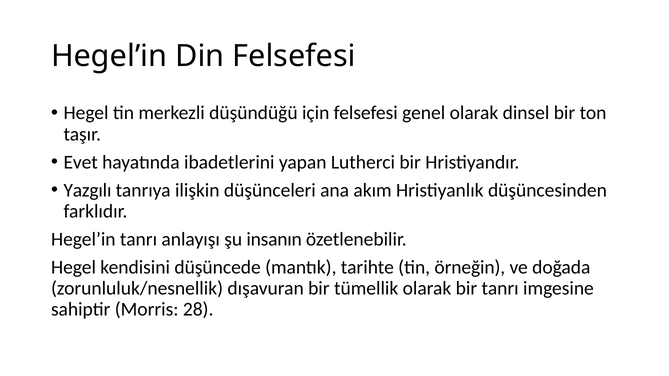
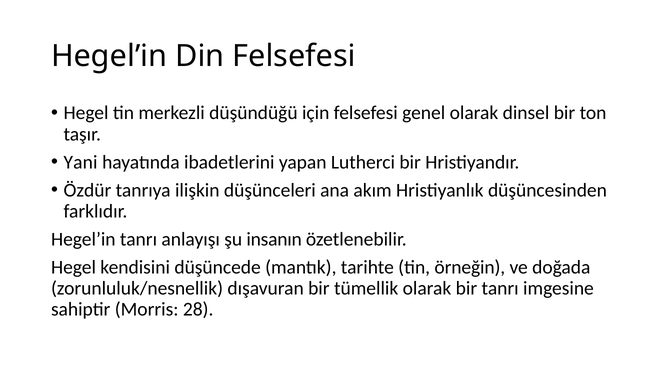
Evet: Evet -> Yani (81, 162)
Yazgılı: Yazgılı -> Özdür (87, 190)
